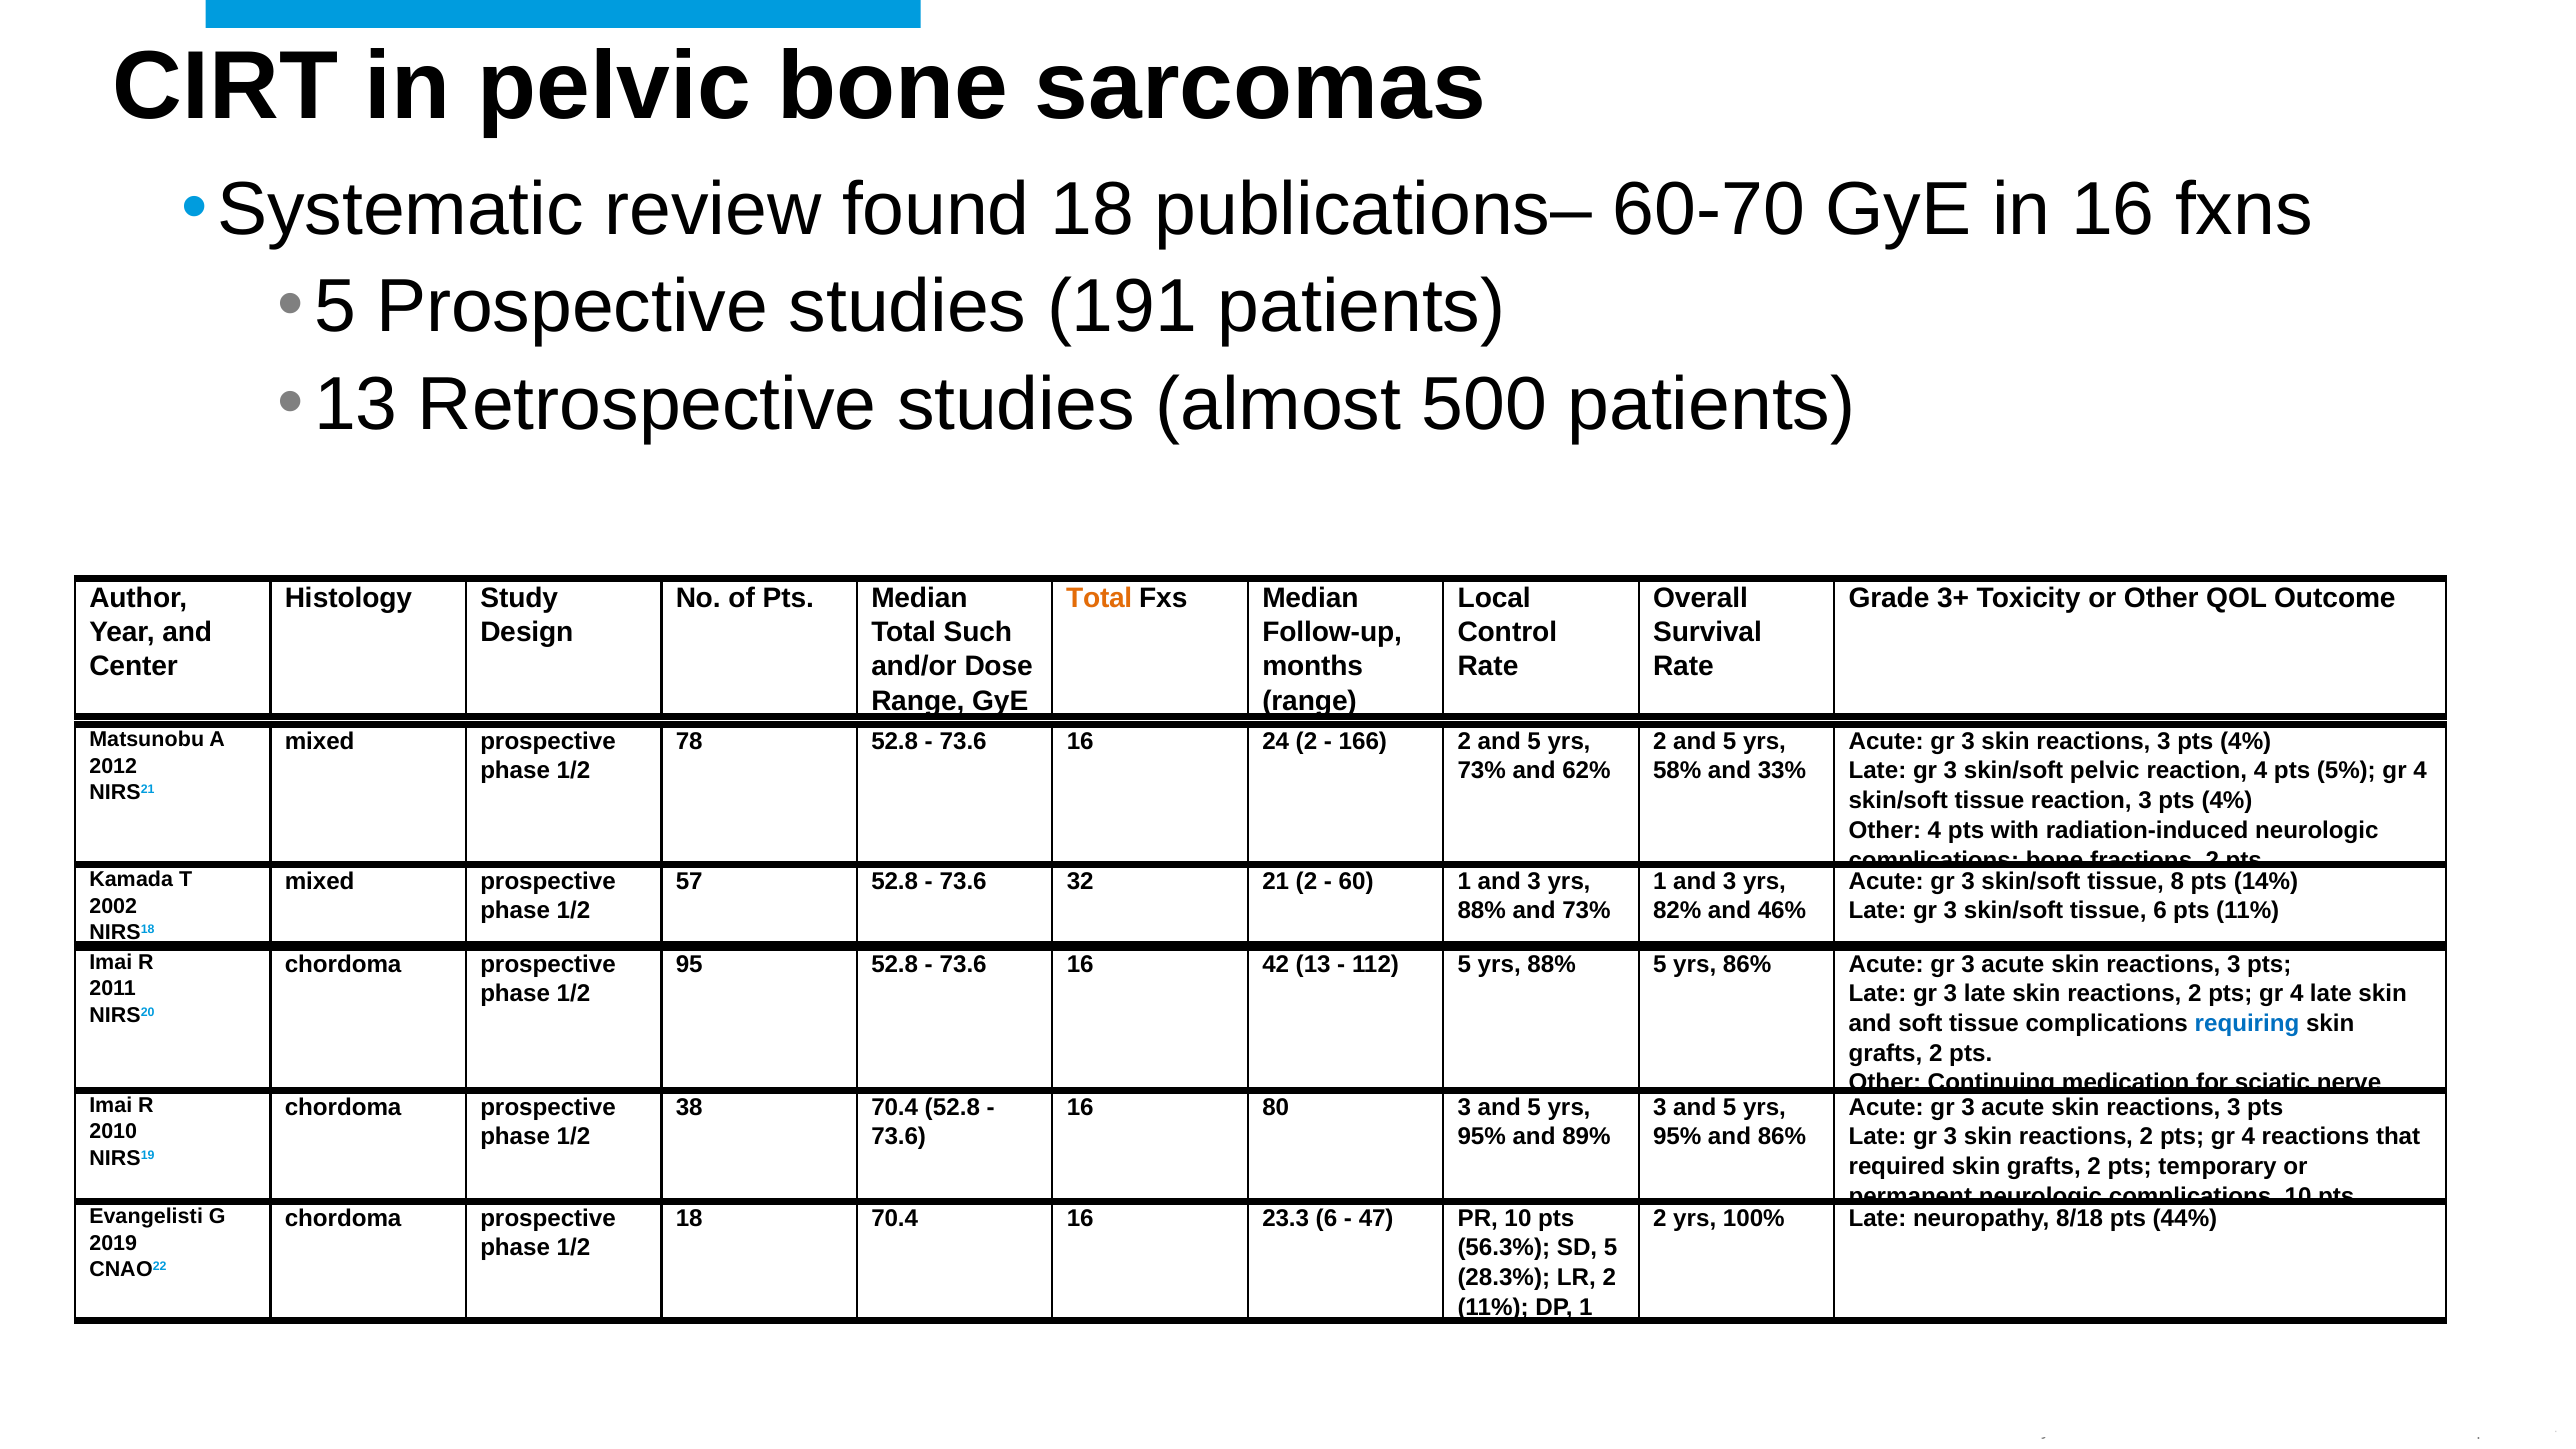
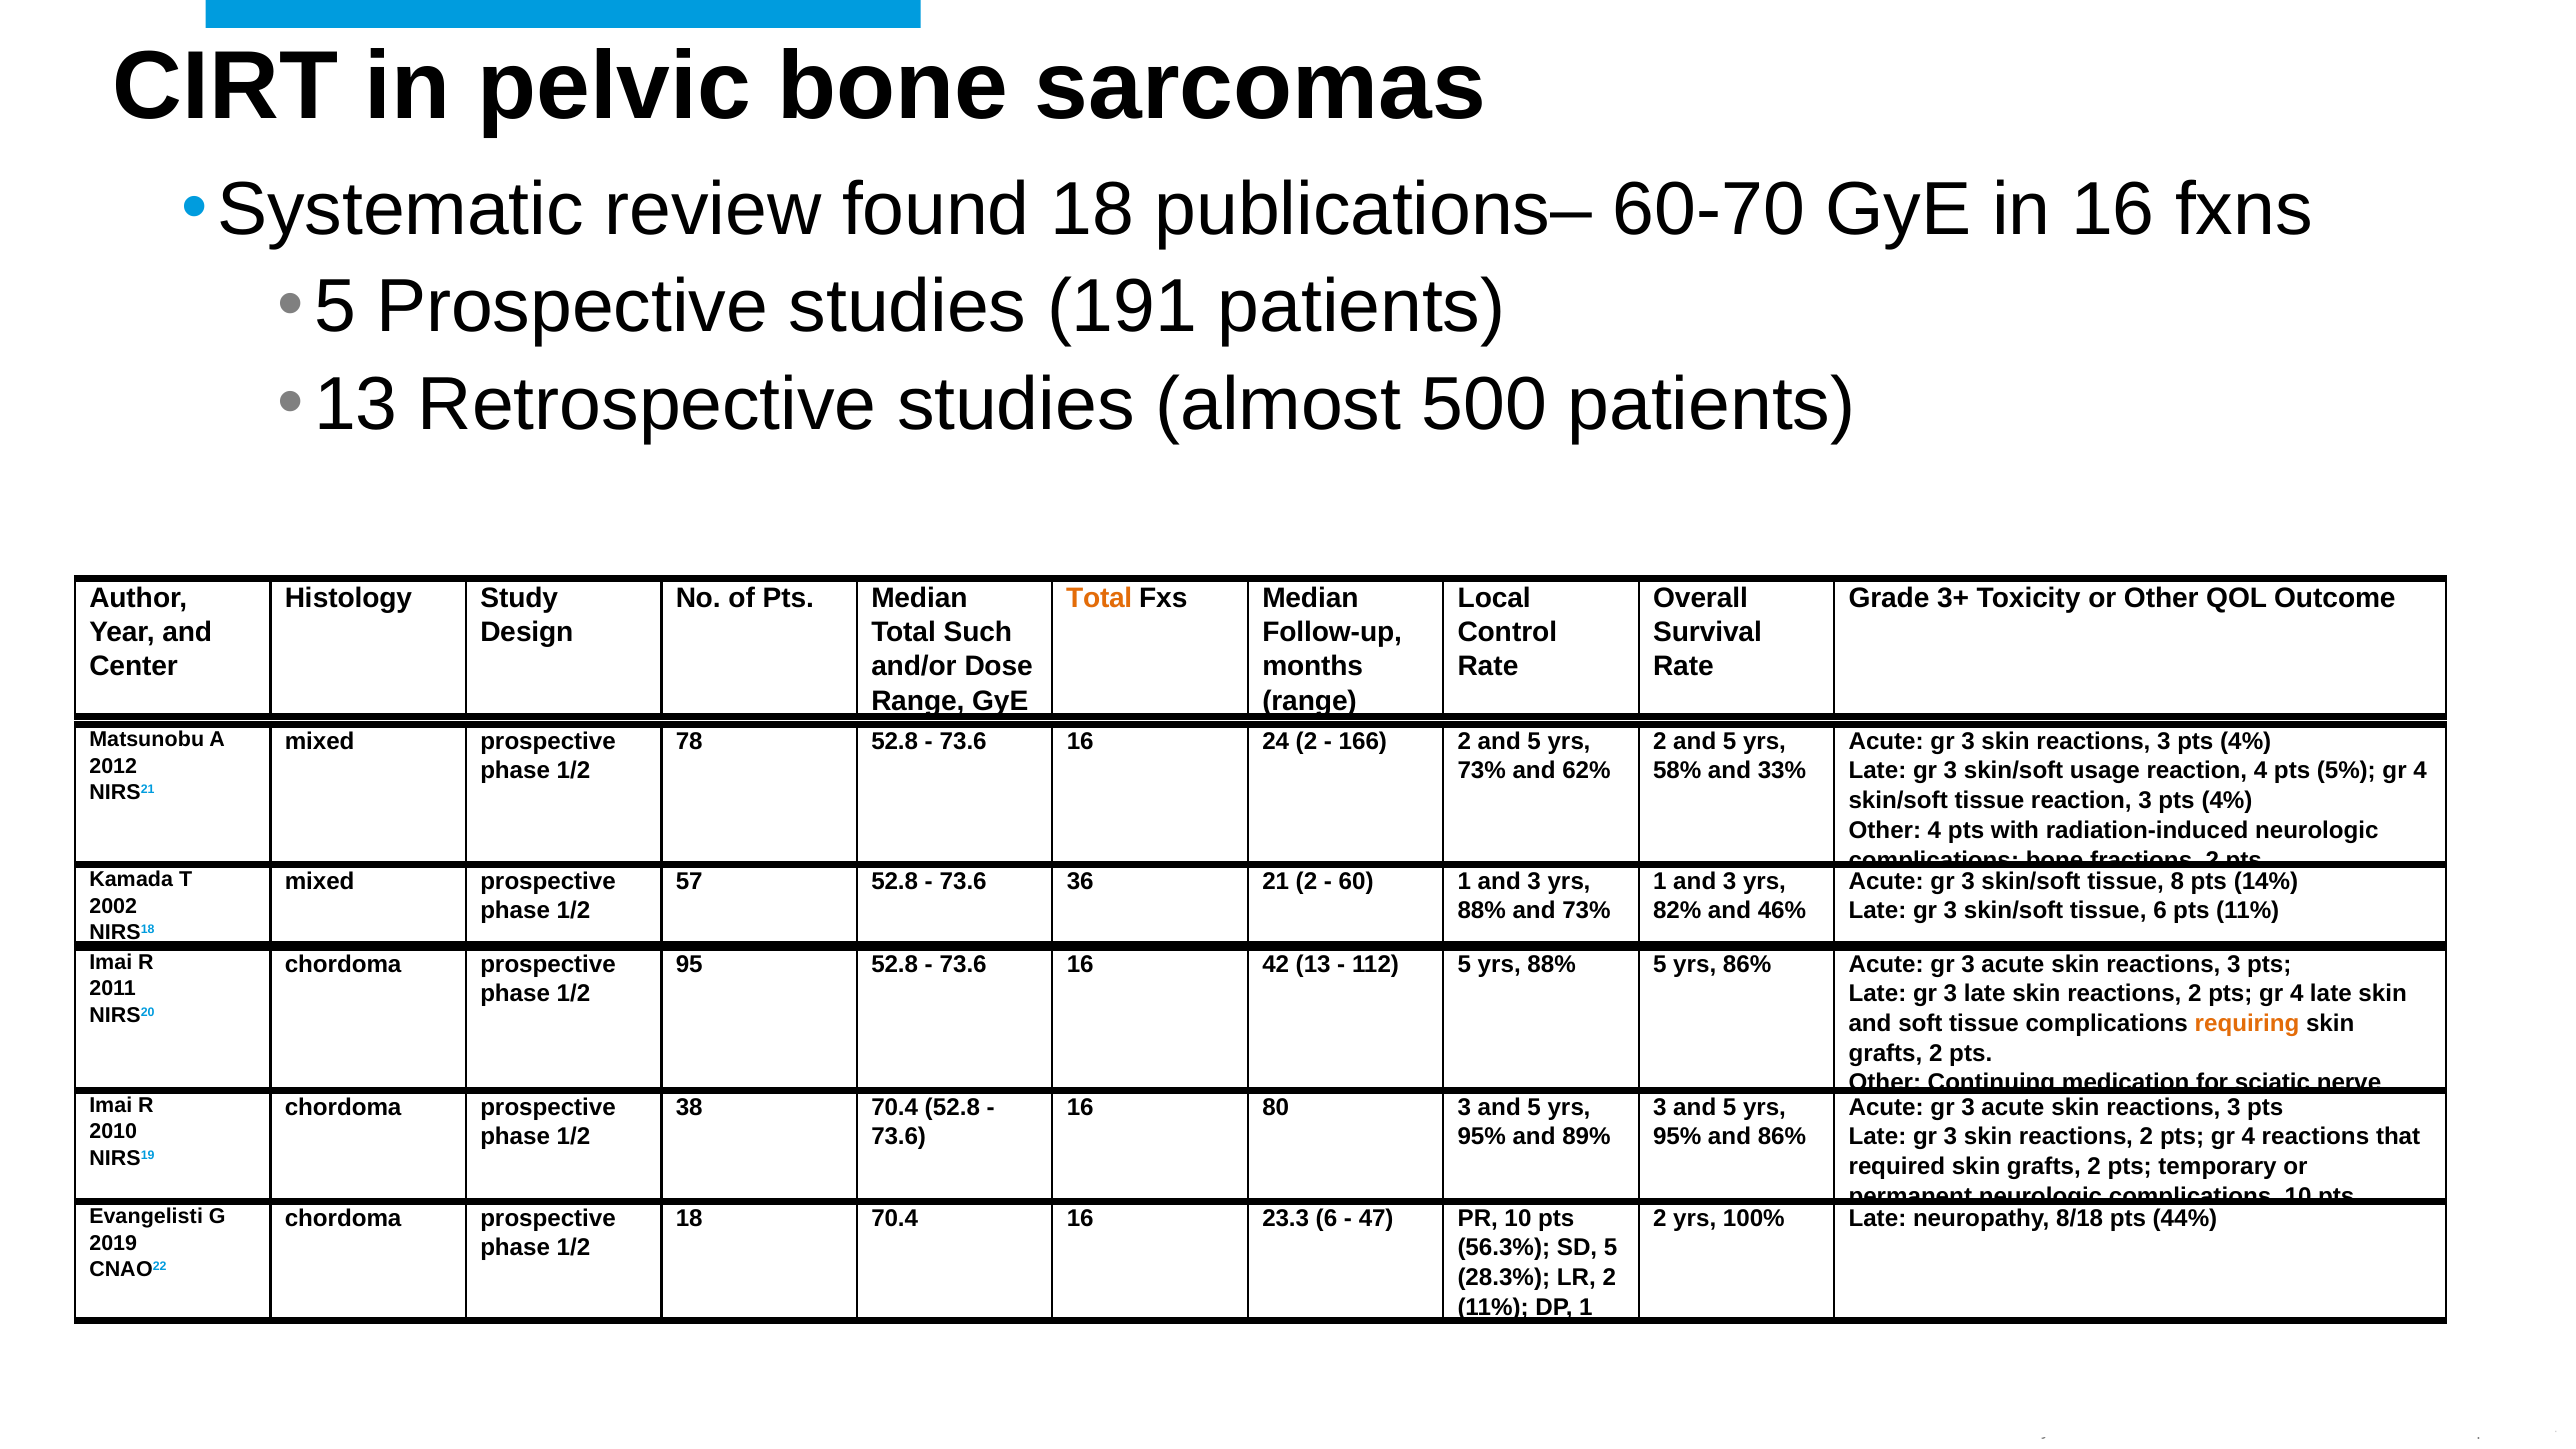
skin/soft pelvic: pelvic -> usage (2105, 771)
32: 32 -> 36 (1080, 881)
requiring colour: blue -> orange (2247, 1023)
